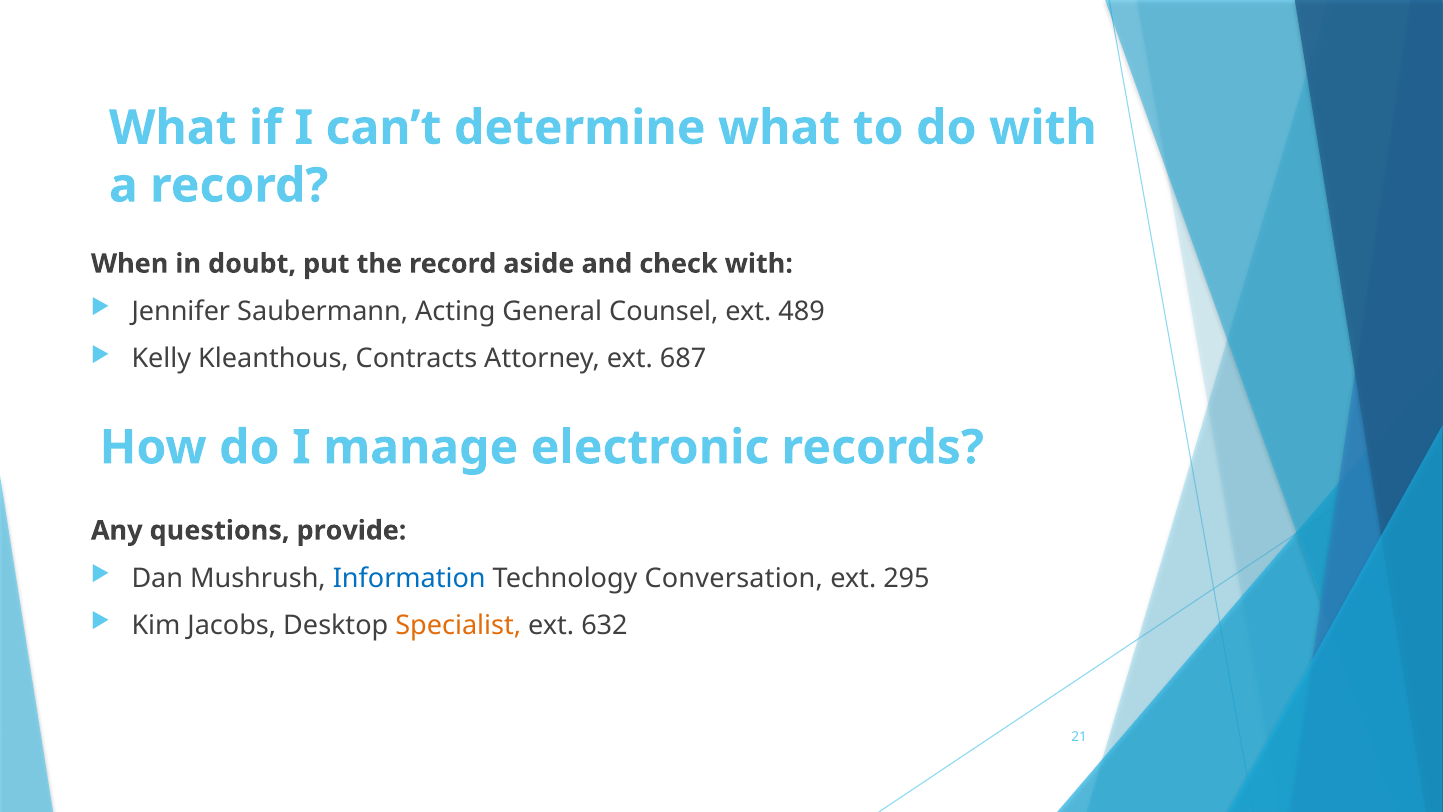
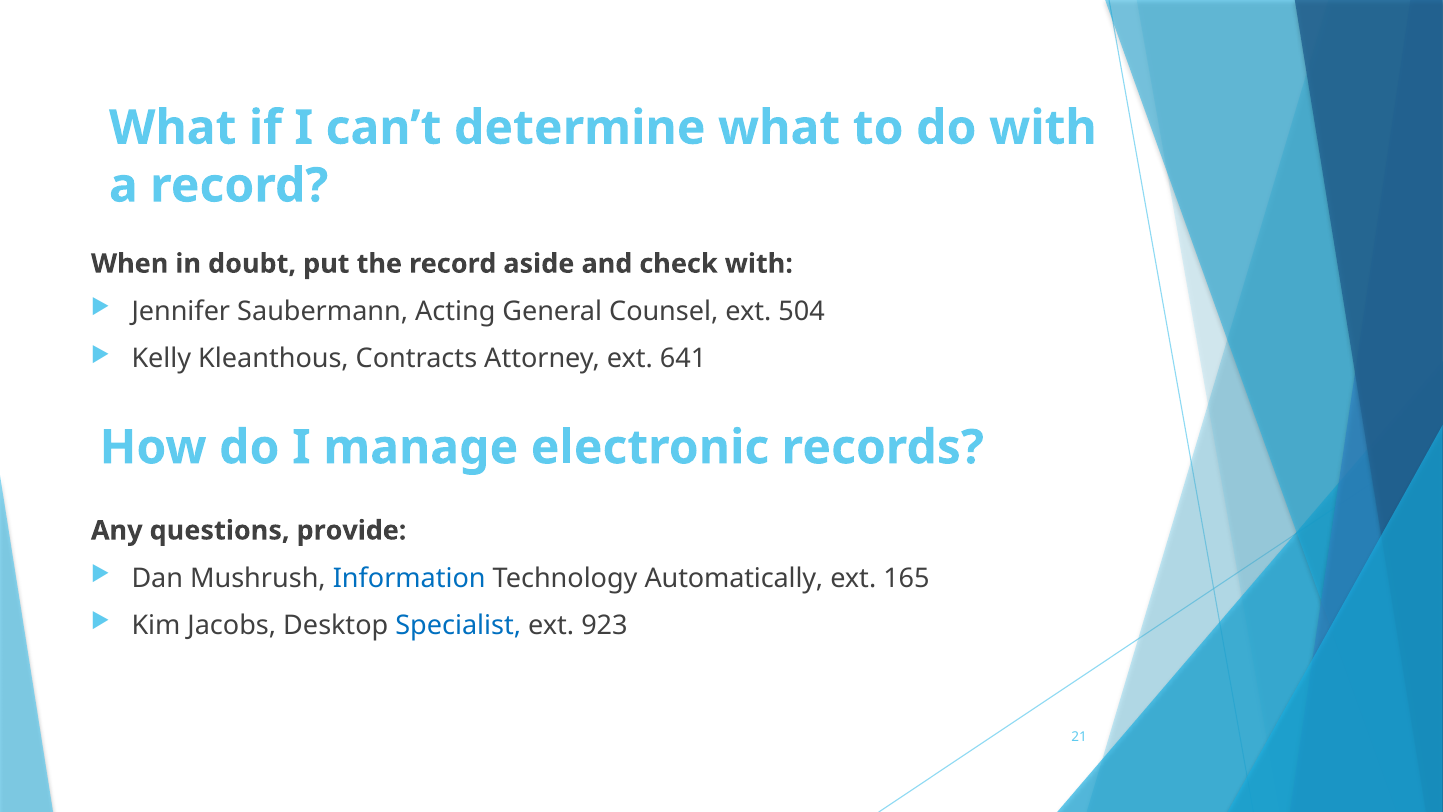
489: 489 -> 504 (802, 311)
687: 687 -> 641 (683, 359)
Conversation: Conversation -> Automatically (734, 578)
295: 295 -> 165 (906, 578)
Specialist colour: orange -> blue (458, 625)
632: 632 -> 923 (604, 625)
